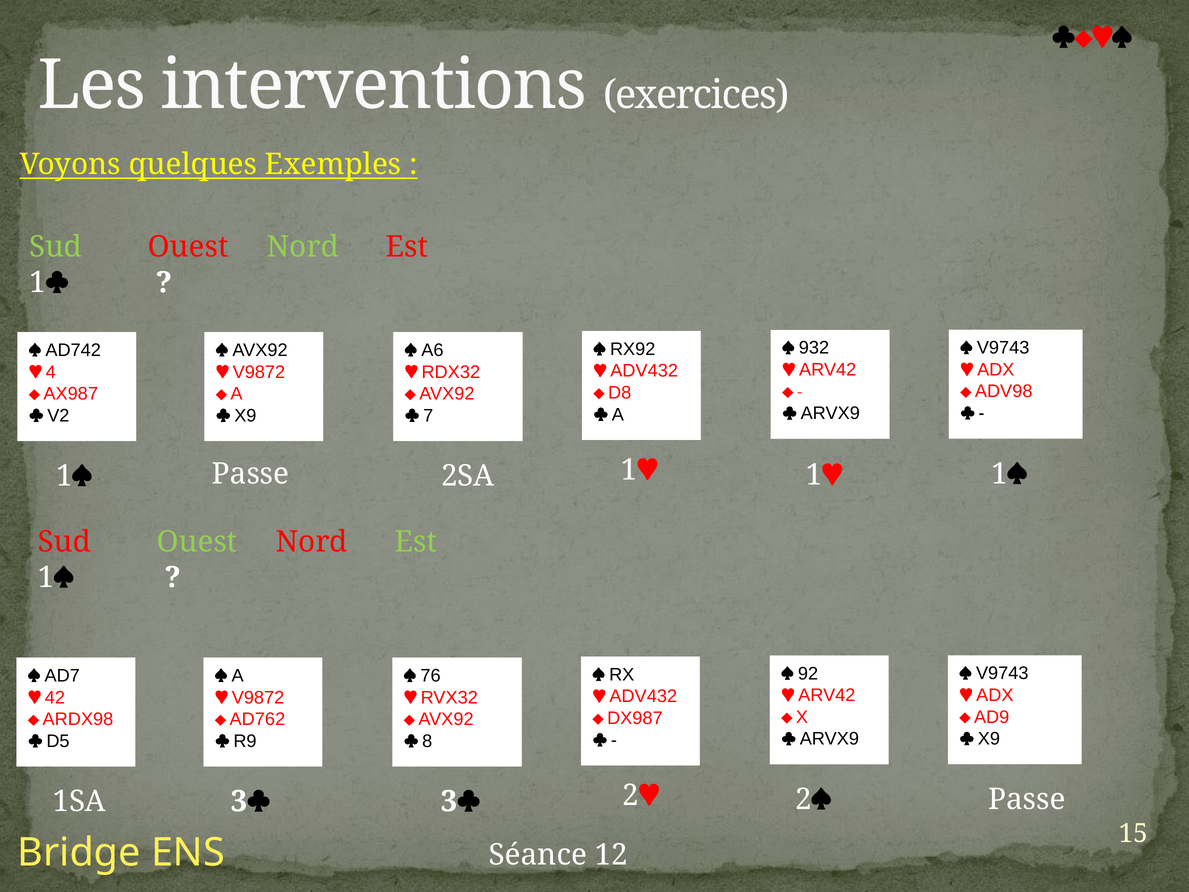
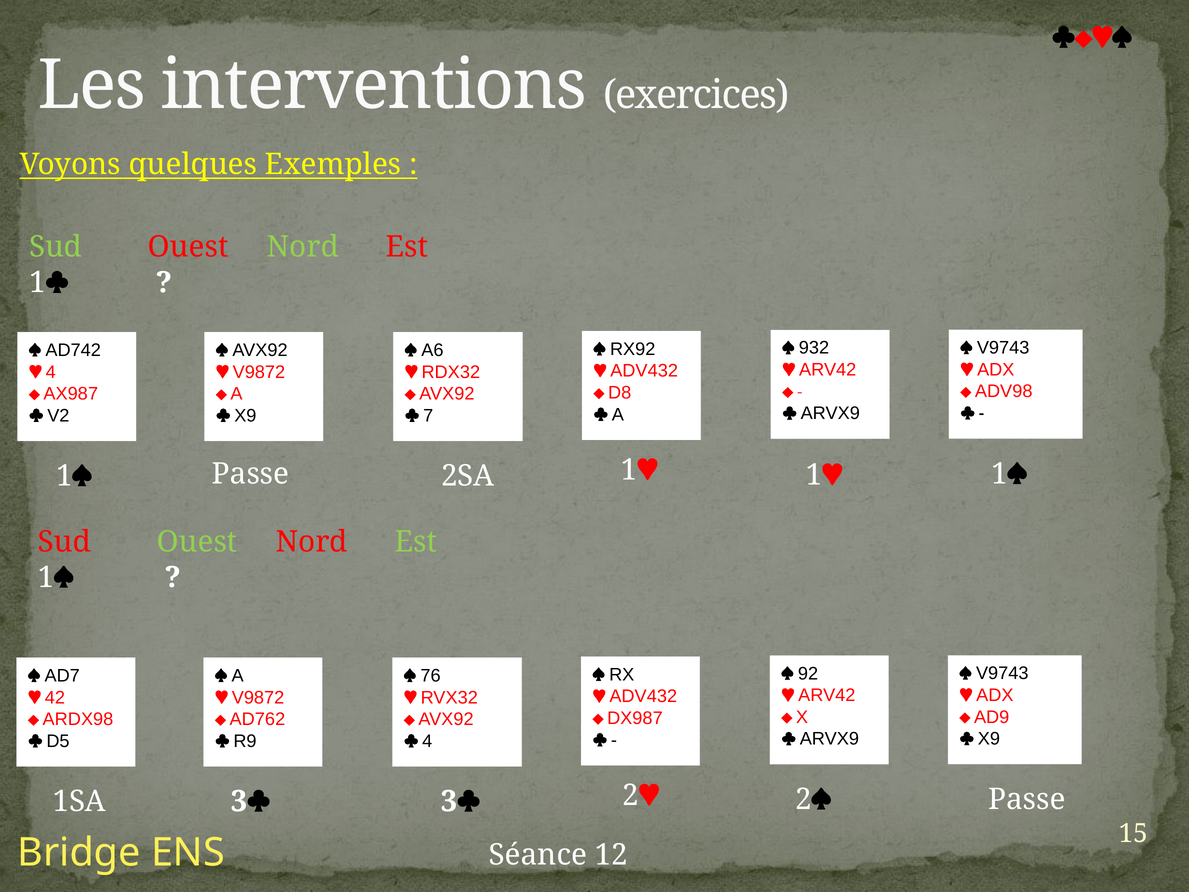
8: 8 -> 4 (427, 741)
